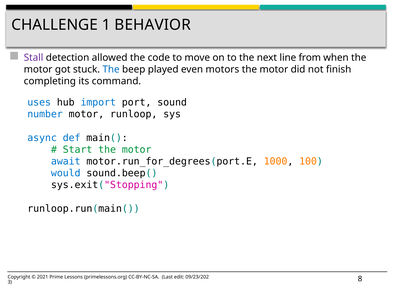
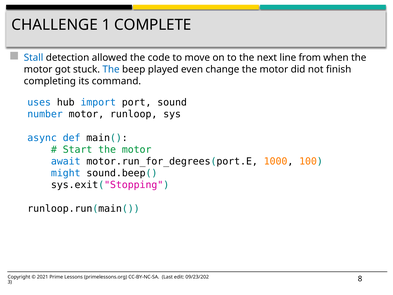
BEHAVIOR: BEHAVIOR -> COMPLETE (153, 25)
Stall colour: purple -> blue (34, 58)
motors: motors -> change (222, 69)
would: would -> might (66, 173)
